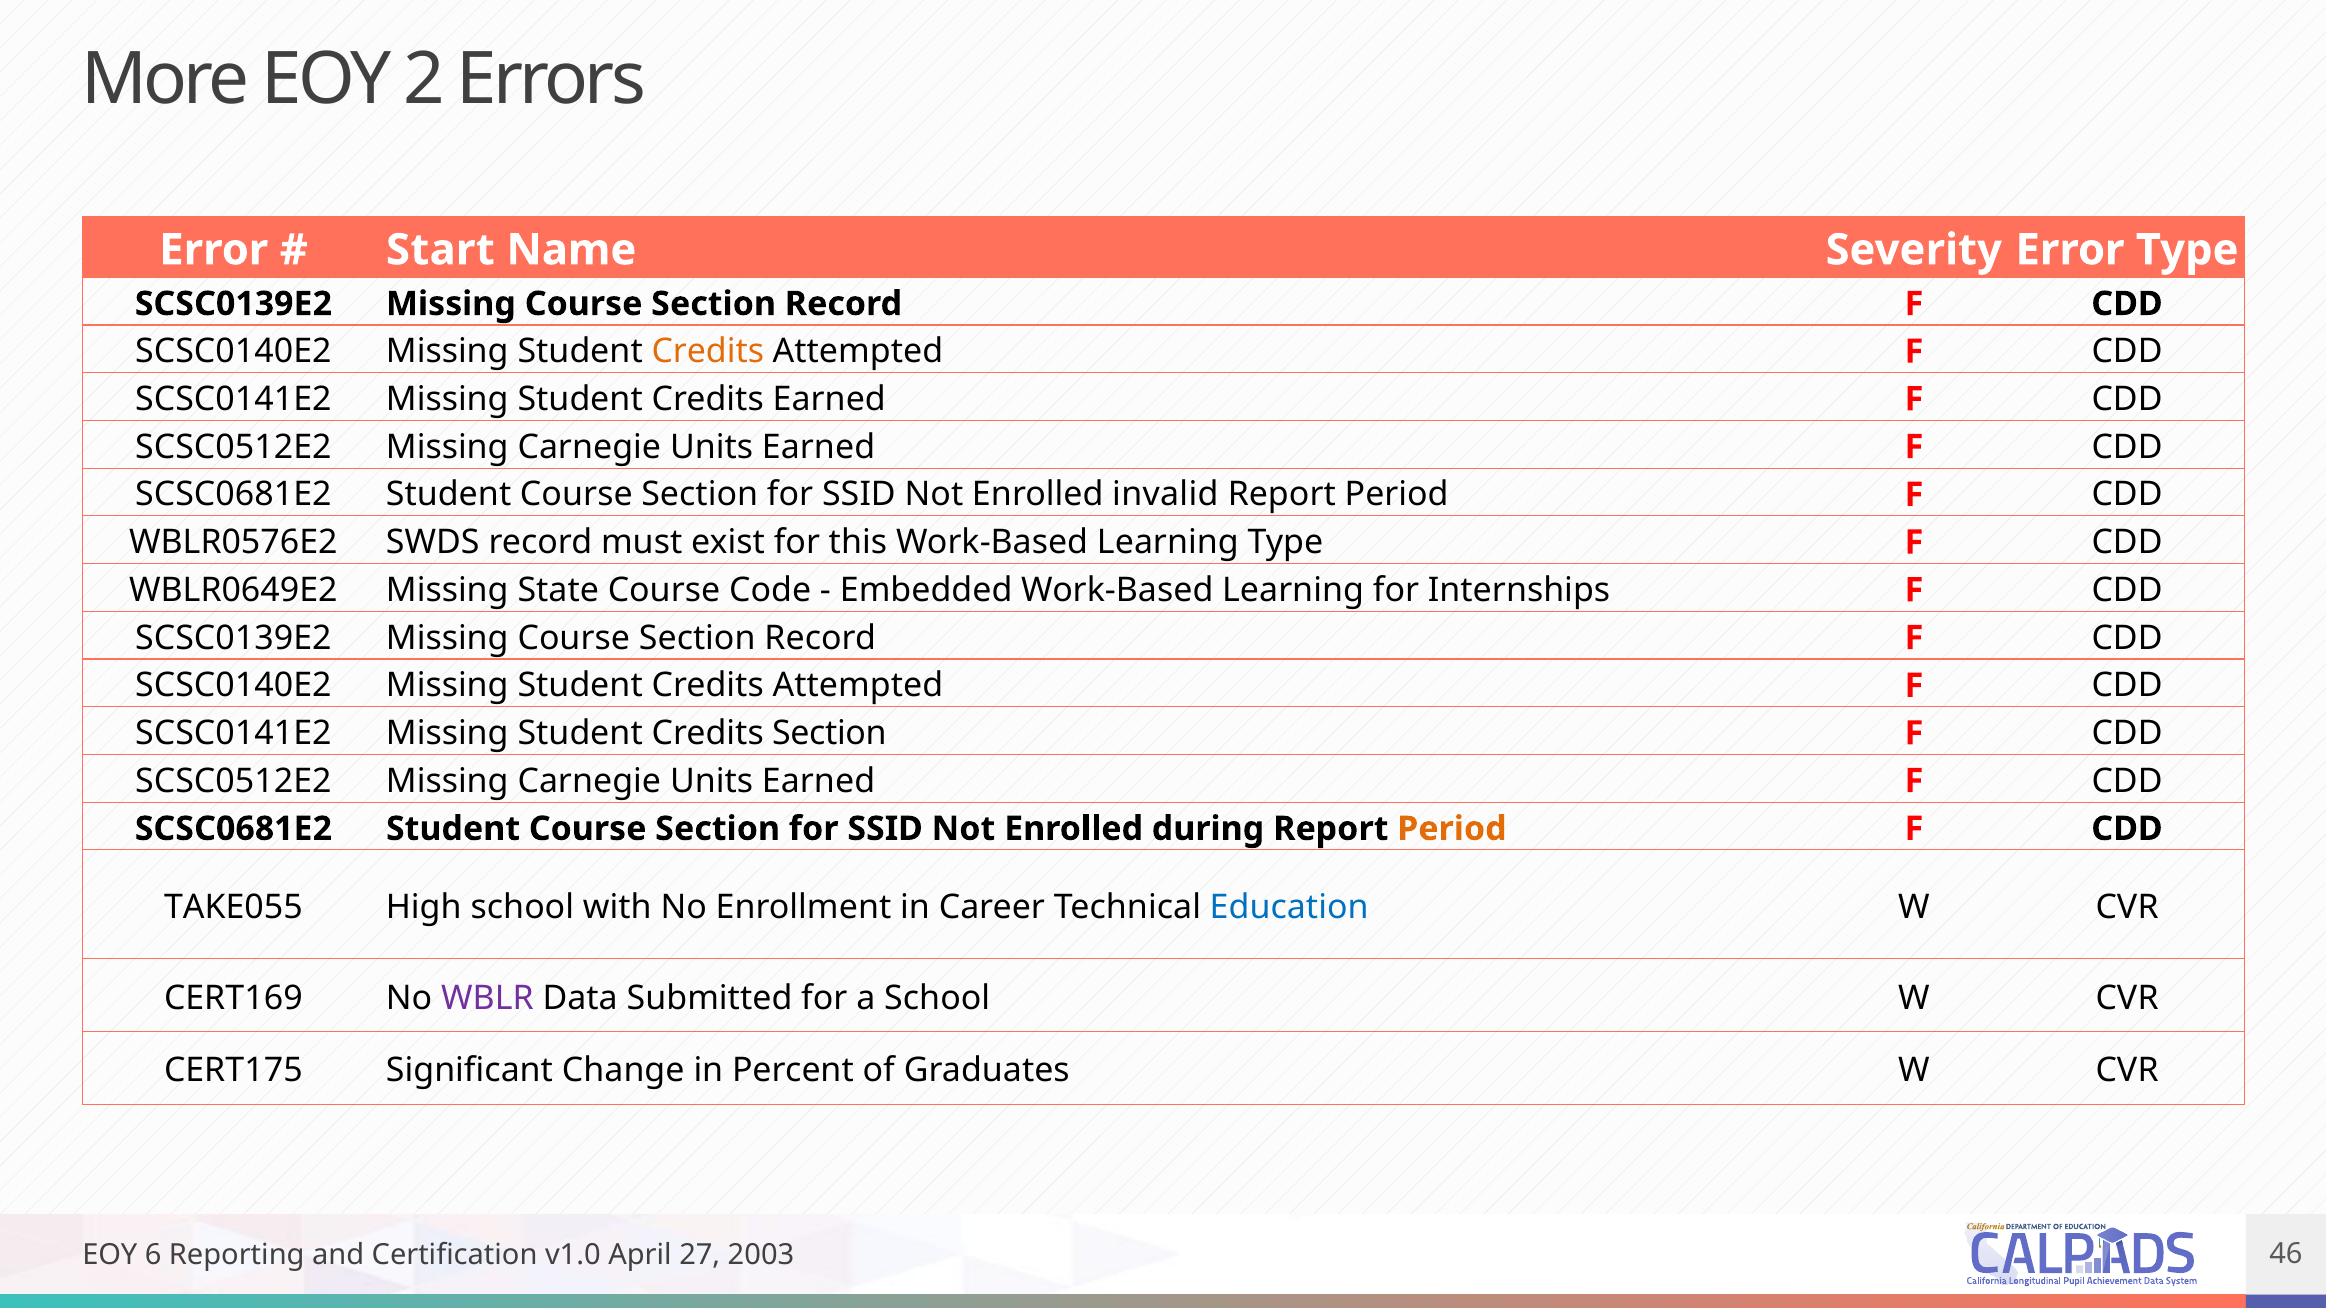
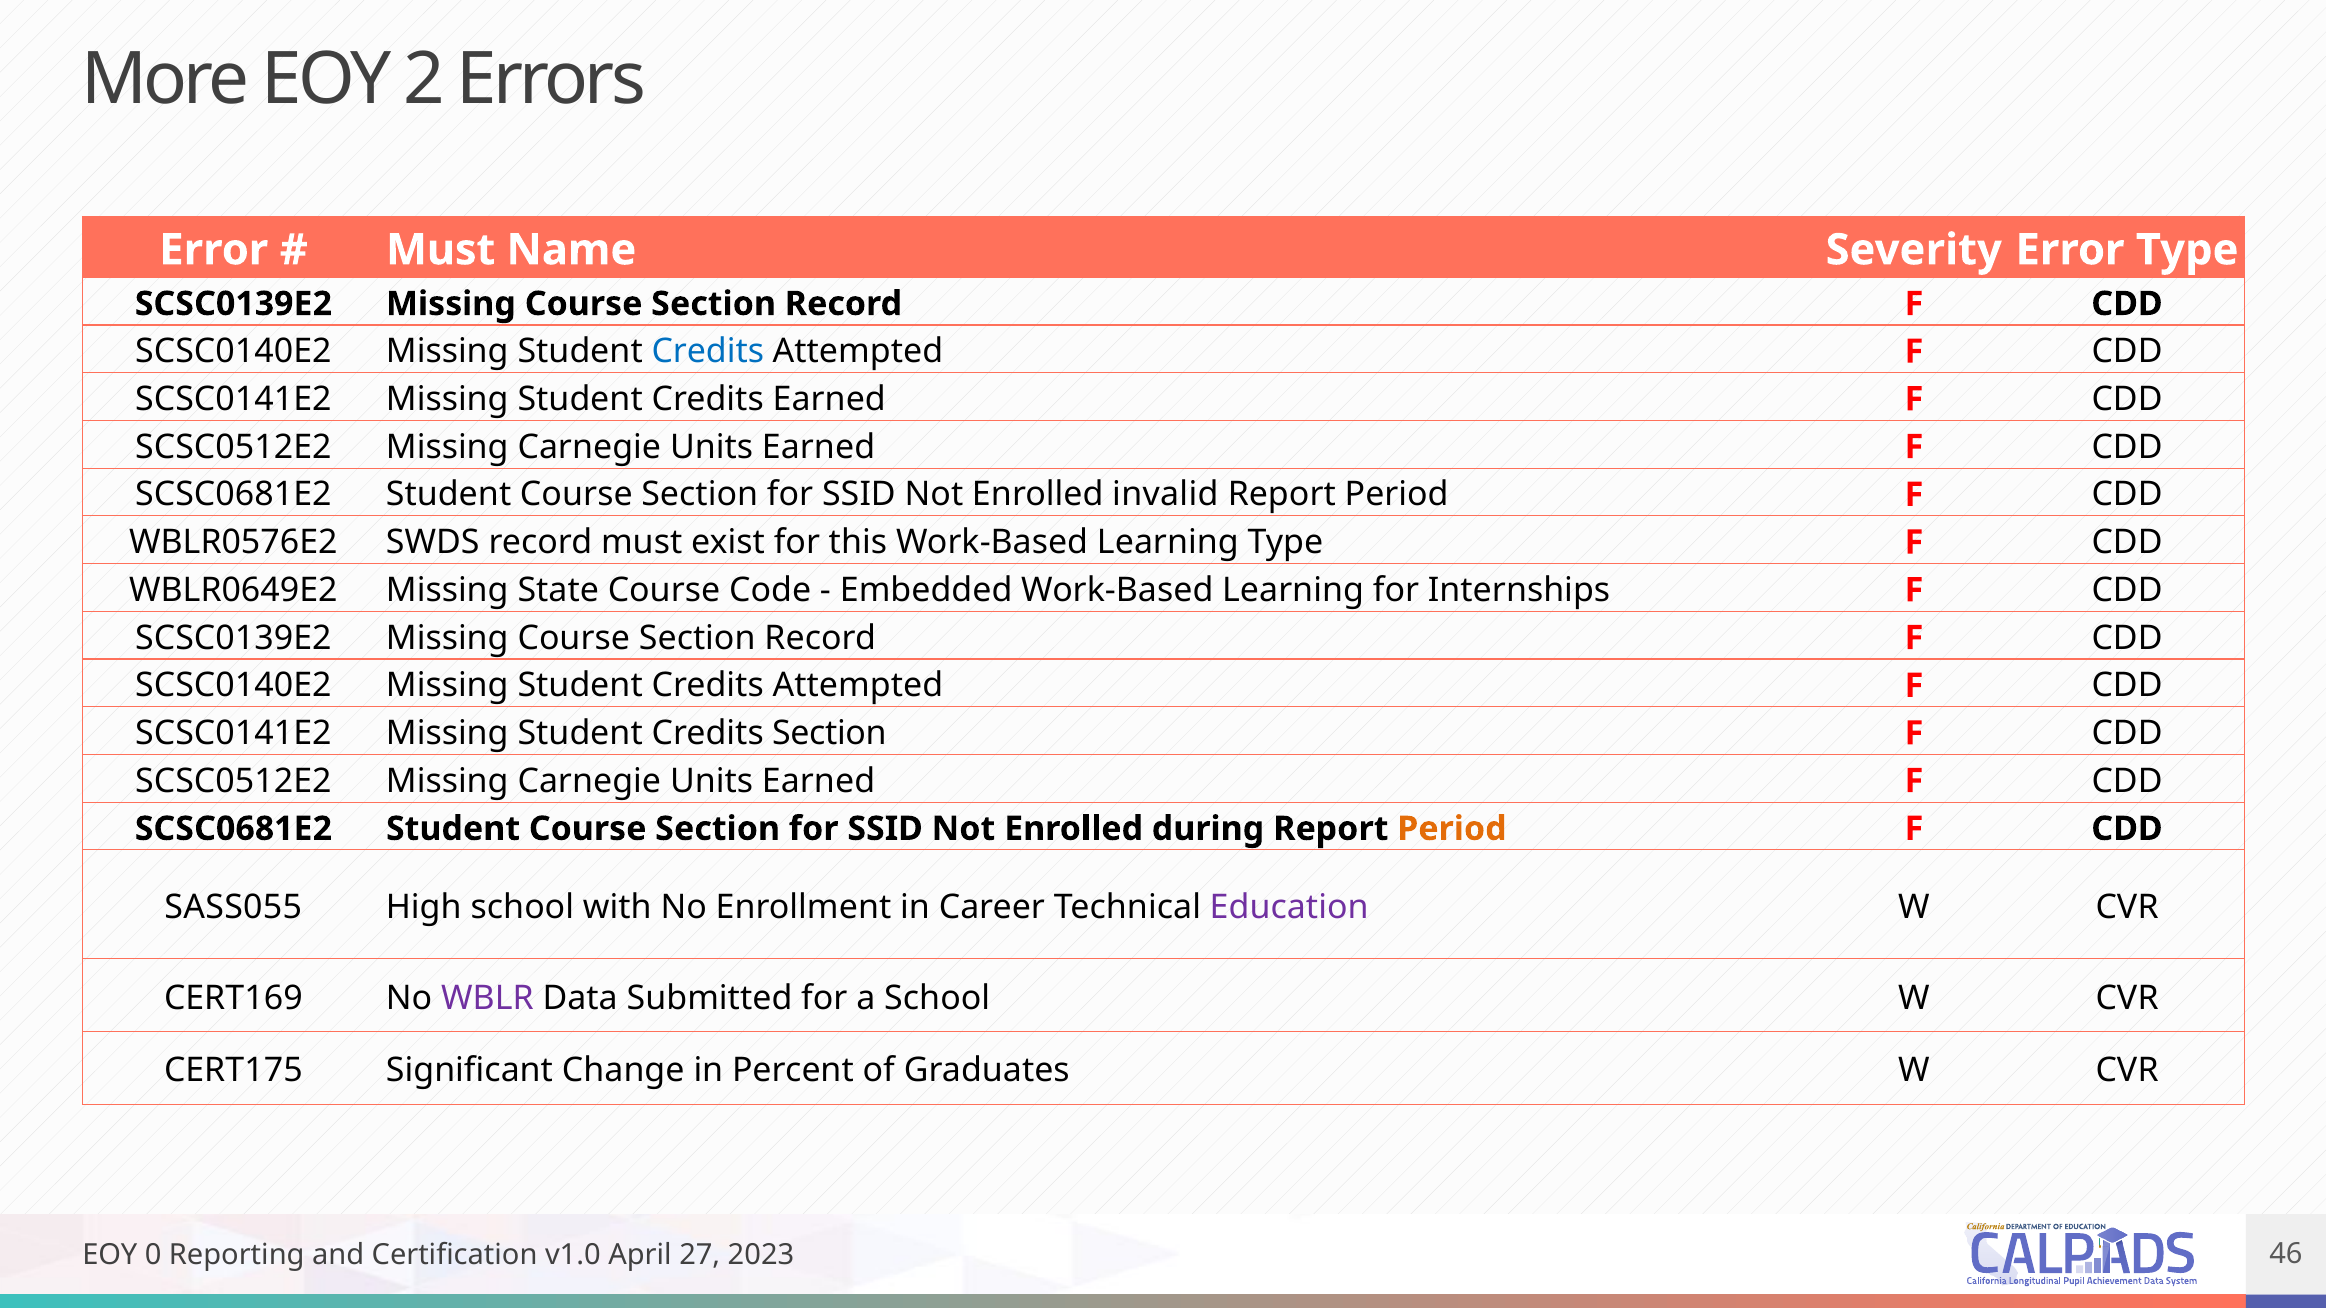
Start: Start -> Must (441, 250)
Credits colour: orange -> blue (708, 352)
TAKE055: TAKE055 -> SASS055 (233, 907)
Education colour: blue -> purple (1289, 907)
6: 6 -> 0 (153, 1256)
2003: 2003 -> 2023 (761, 1256)
